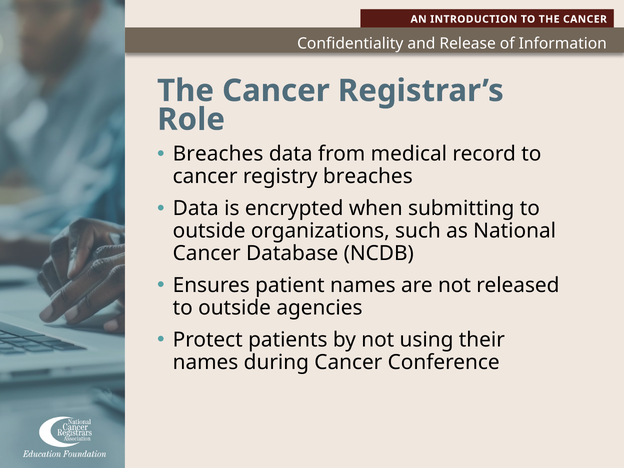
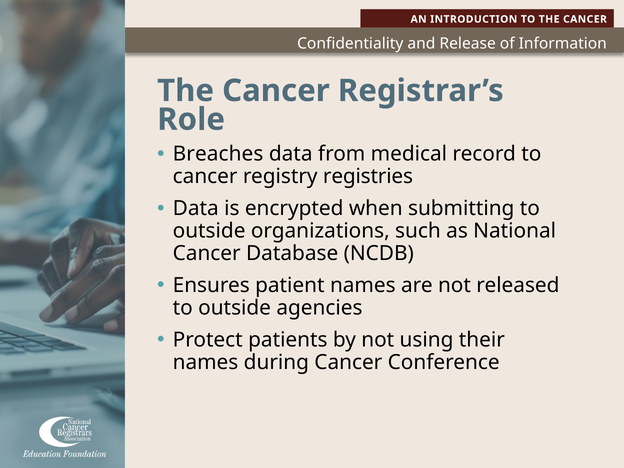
registry breaches: breaches -> registries (368, 177)
